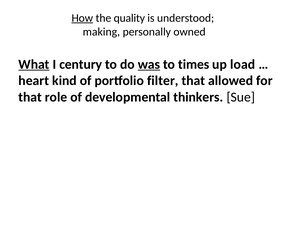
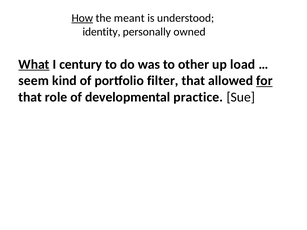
quality: quality -> meant (129, 18)
making: making -> identity (101, 32)
was underline: present -> none (149, 64)
times: times -> other (194, 64)
heart: heart -> seem (34, 81)
for underline: none -> present (264, 81)
thinkers: thinkers -> practice (198, 97)
